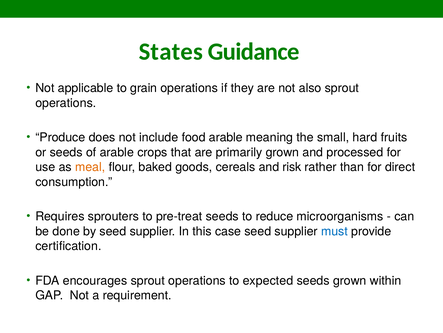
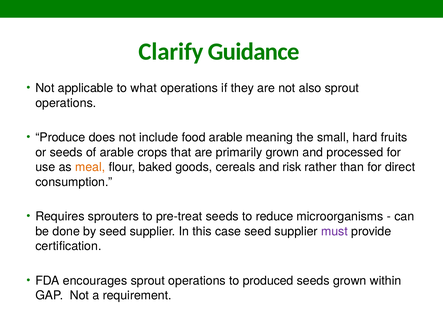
States: States -> Clarify (171, 52)
grain: grain -> what (144, 88)
must colour: blue -> purple (334, 231)
expected: expected -> produced (268, 280)
